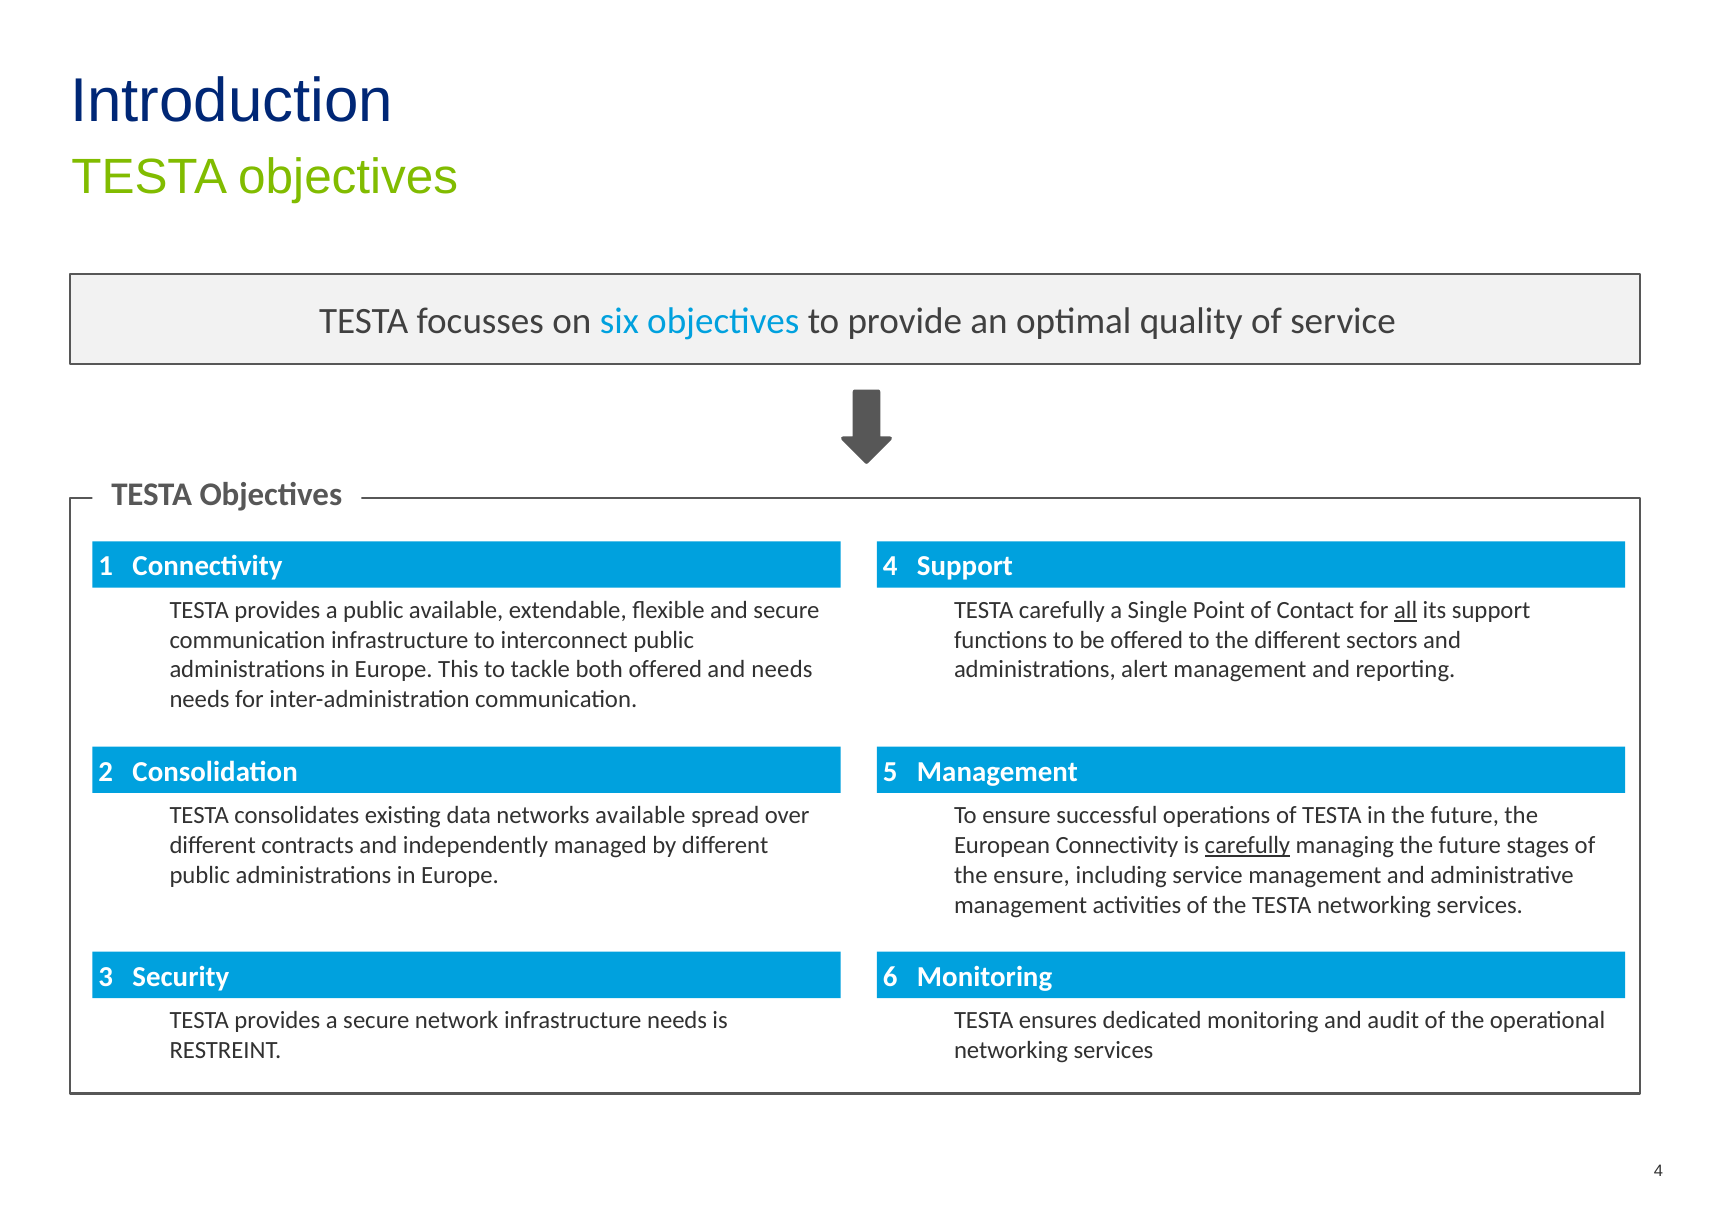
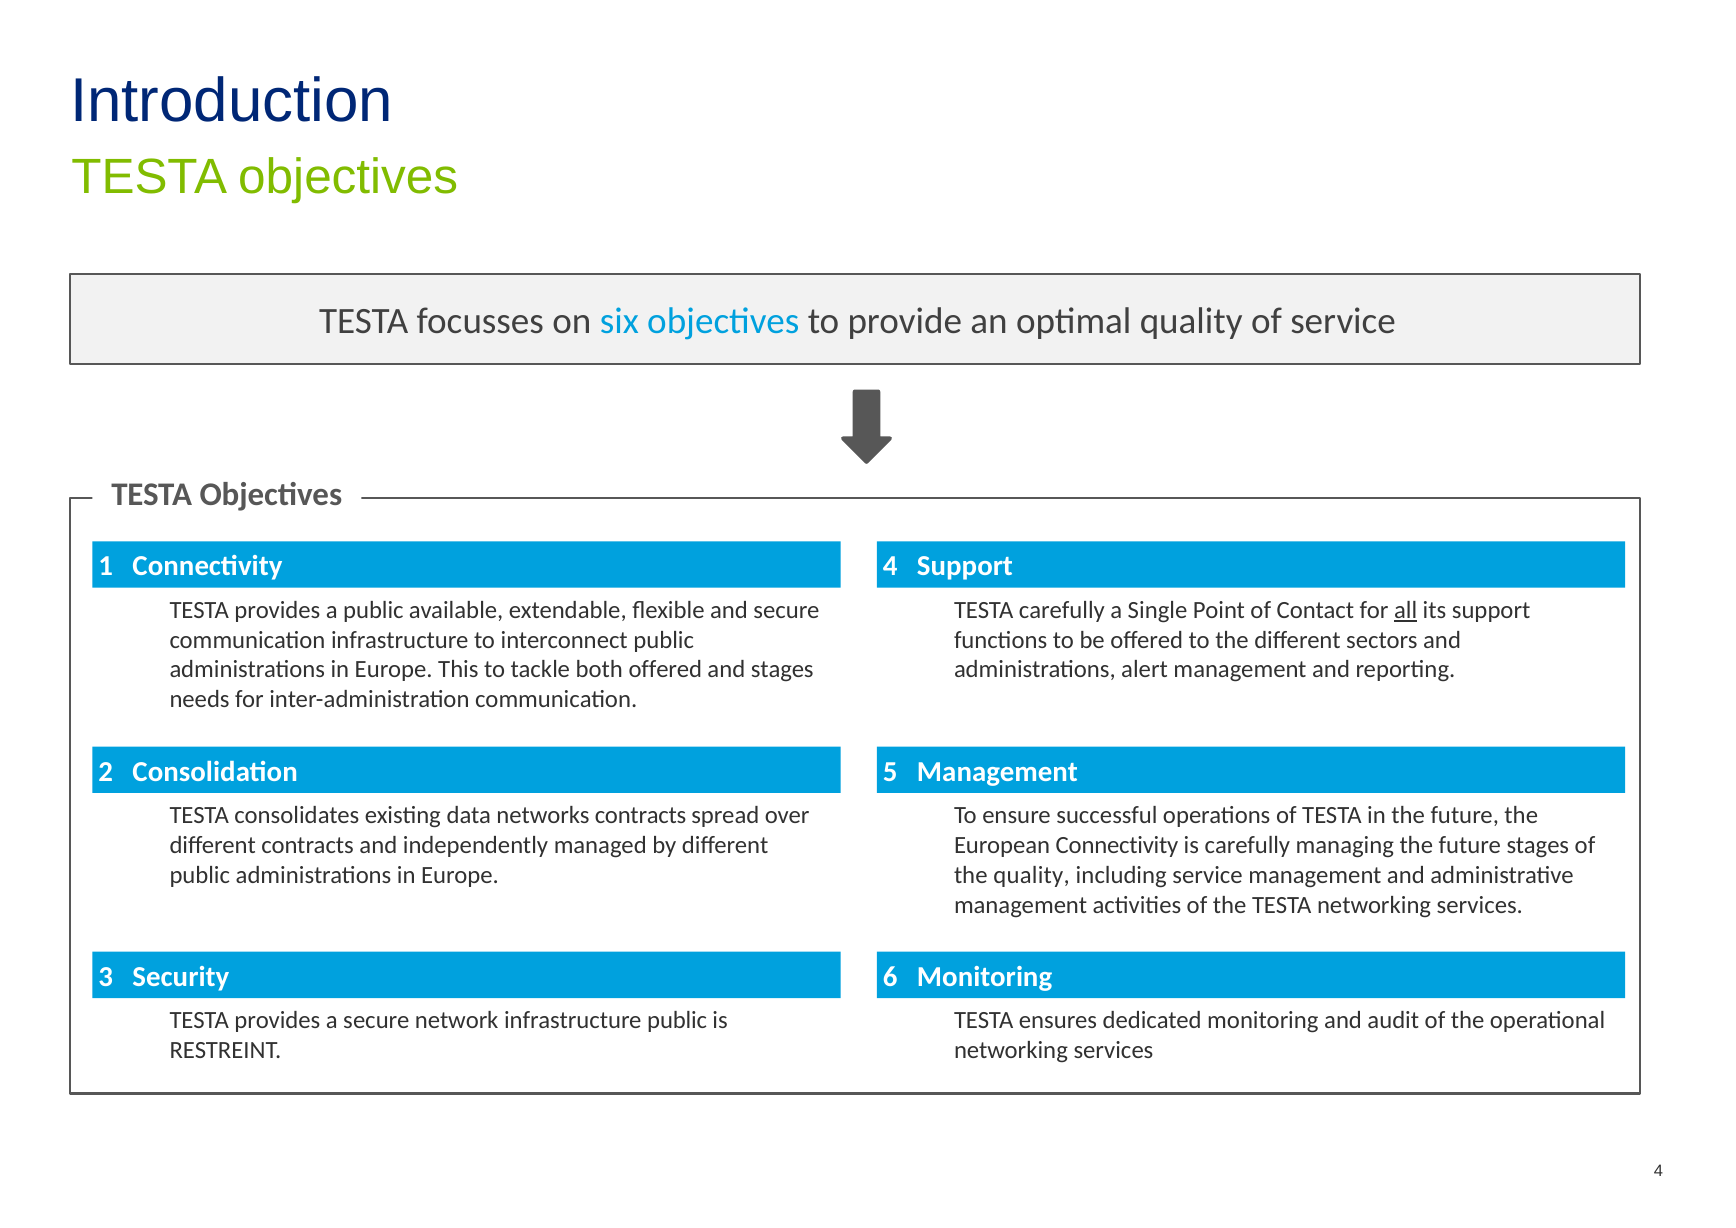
and needs: needs -> stages (782, 669)
networks available: available -> contracts (641, 815)
carefully underline: present -> none (1247, 845)
the ensure: ensure -> quality (1032, 875)
infrastructure needs: needs -> public (677, 1020)
